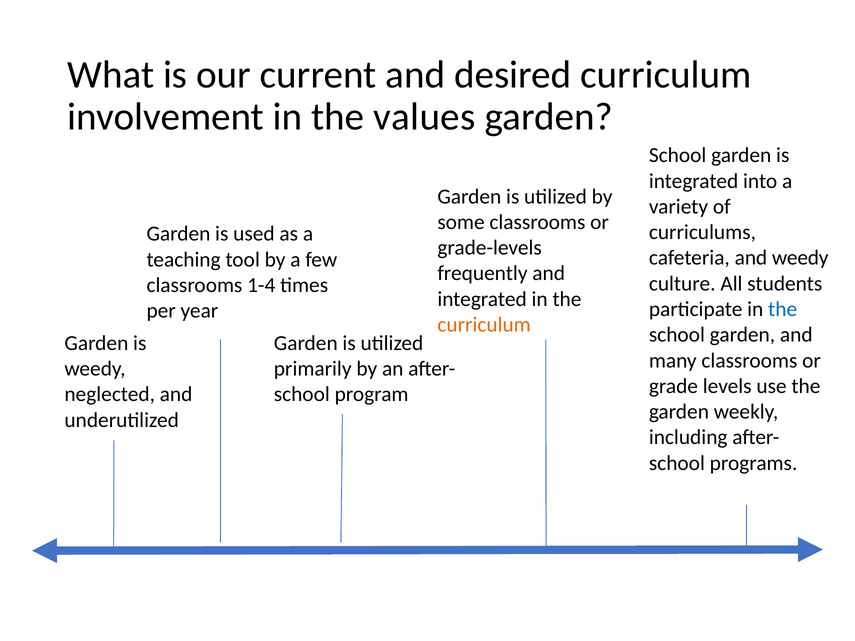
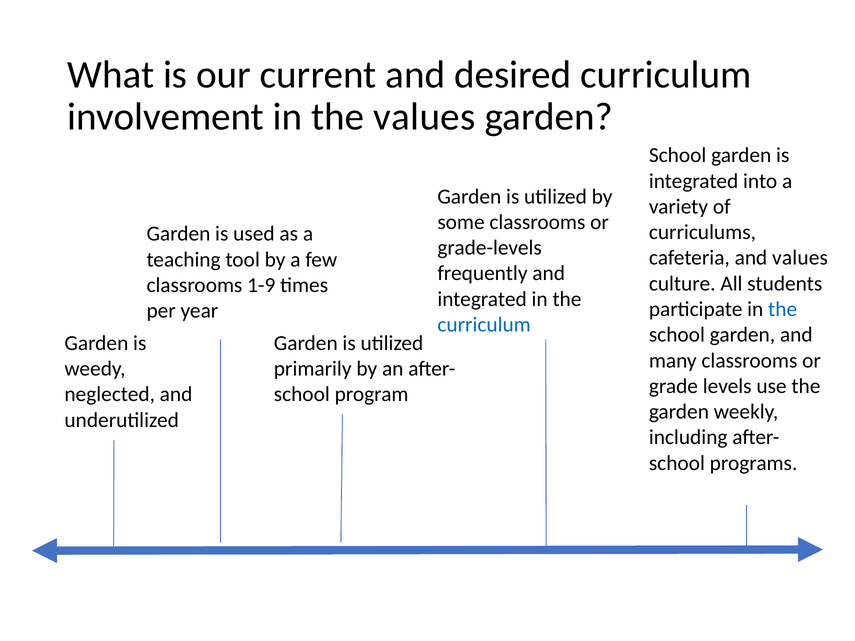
and weedy: weedy -> values (800, 258)
1-4: 1-4 -> 1-9 (261, 285)
curriculum colour: orange -> blue (484, 325)
